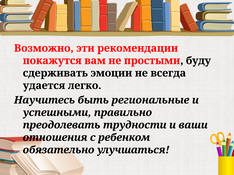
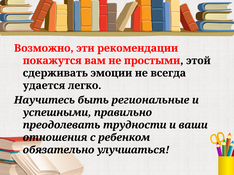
буду: буду -> этой (198, 61)
